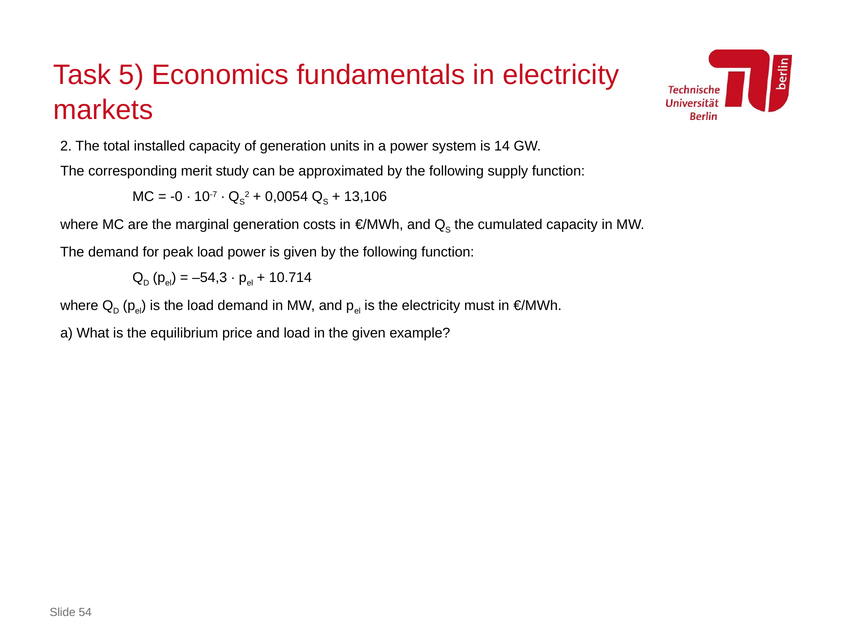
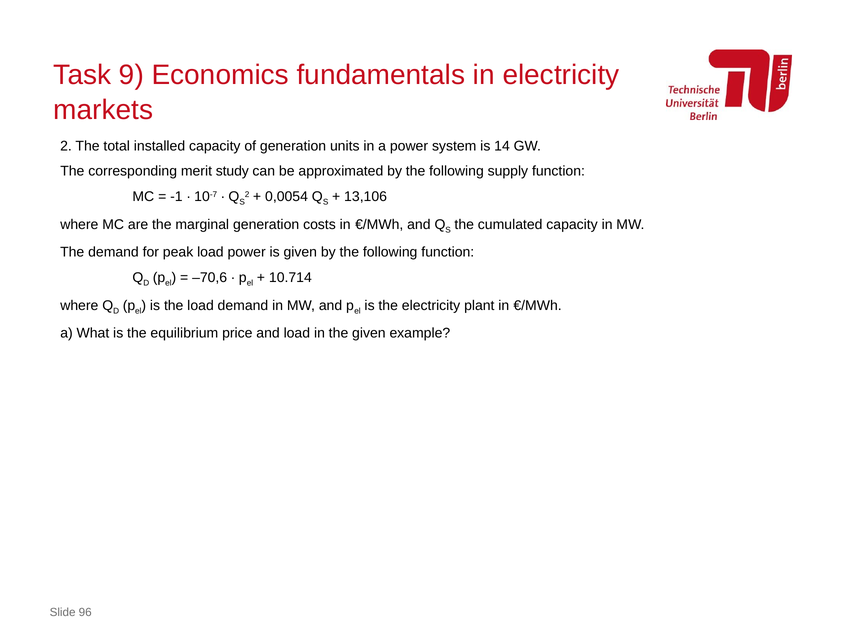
5: 5 -> 9 (131, 75)
-0: -0 -> -1 (176, 197)
–54,3: –54,3 -> –70,6 (210, 277)
must: must -> plant (479, 305)
54: 54 -> 96 (85, 612)
